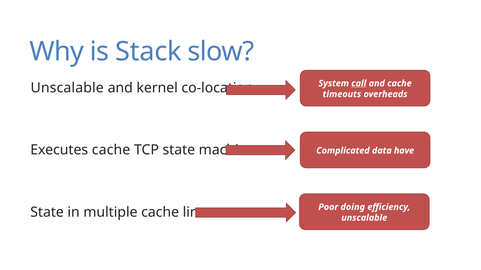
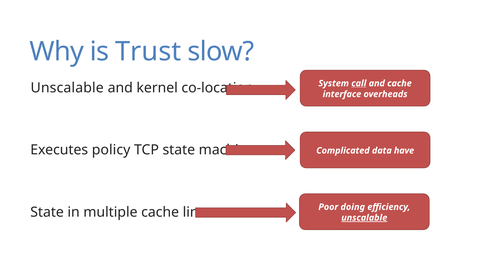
Stack: Stack -> Trust (148, 52)
timeouts: timeouts -> interface (342, 94)
Executes cache: cache -> policy (111, 150)
unscalable underline: none -> present (364, 218)
